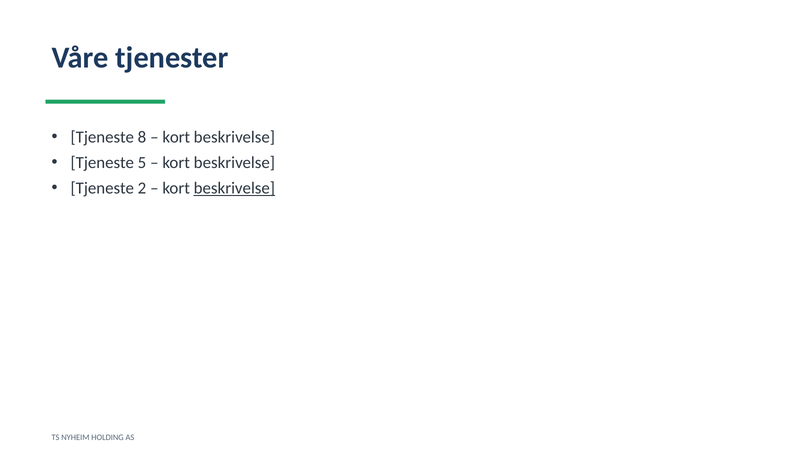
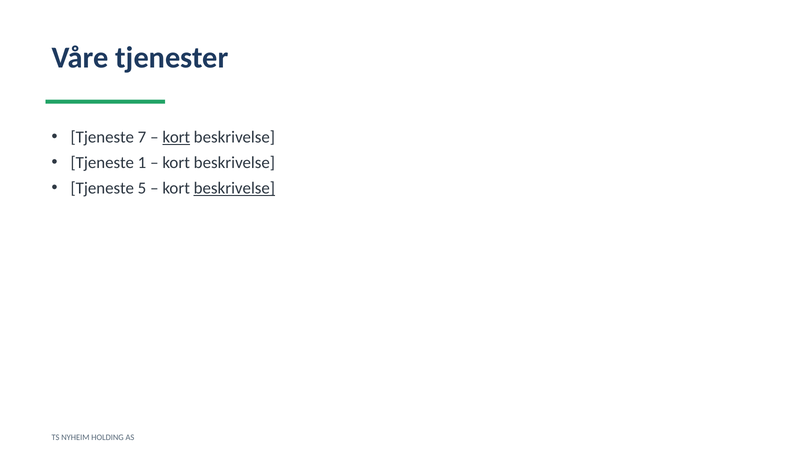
8: 8 -> 7 (142, 137)
kort underline: none -> present (176, 137)
5: 5 -> 1 (142, 163)
2: 2 -> 5 (142, 188)
